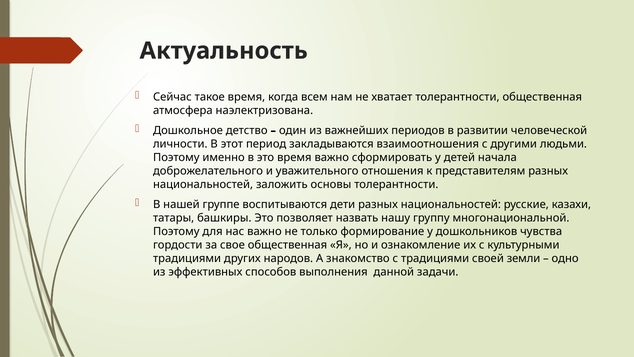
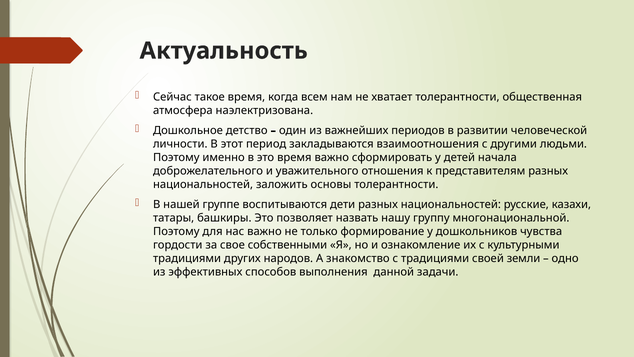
свое общественная: общественная -> собственными (287, 245)
